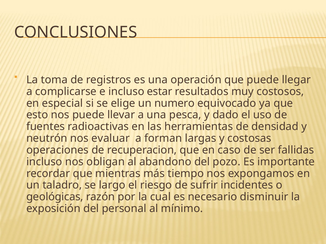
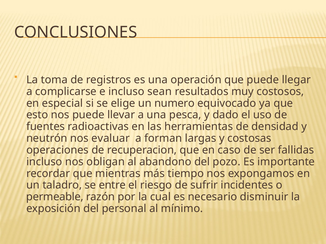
estar: estar -> sean (160, 92)
largo: largo -> entre (112, 186)
geológicas: geológicas -> permeable (55, 197)
